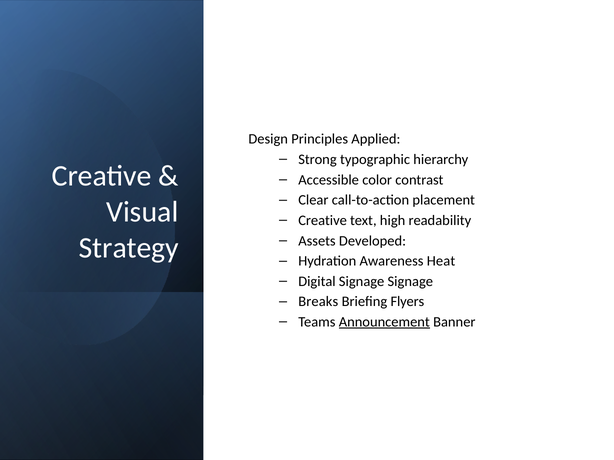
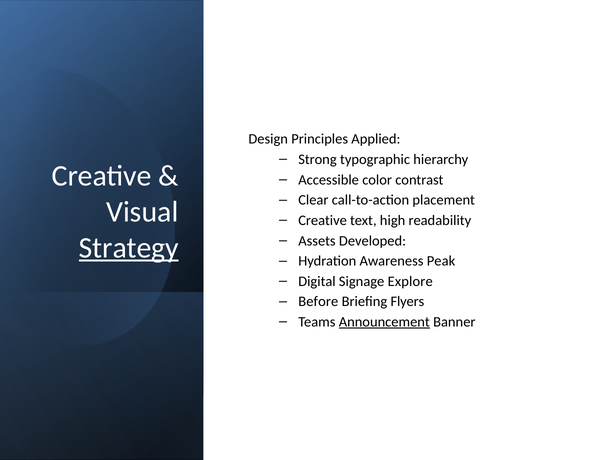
Strategy underline: none -> present (129, 248)
Heat: Heat -> Peak (441, 261)
Signage Signage: Signage -> Explore (410, 282)
Breaks: Breaks -> Before (318, 302)
